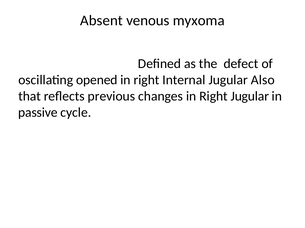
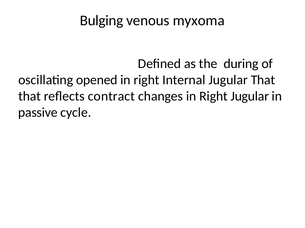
Absent: Absent -> Bulging (102, 21)
defect: defect -> during (241, 64)
Jugular Also: Also -> That (263, 80)
previous: previous -> contract (111, 97)
